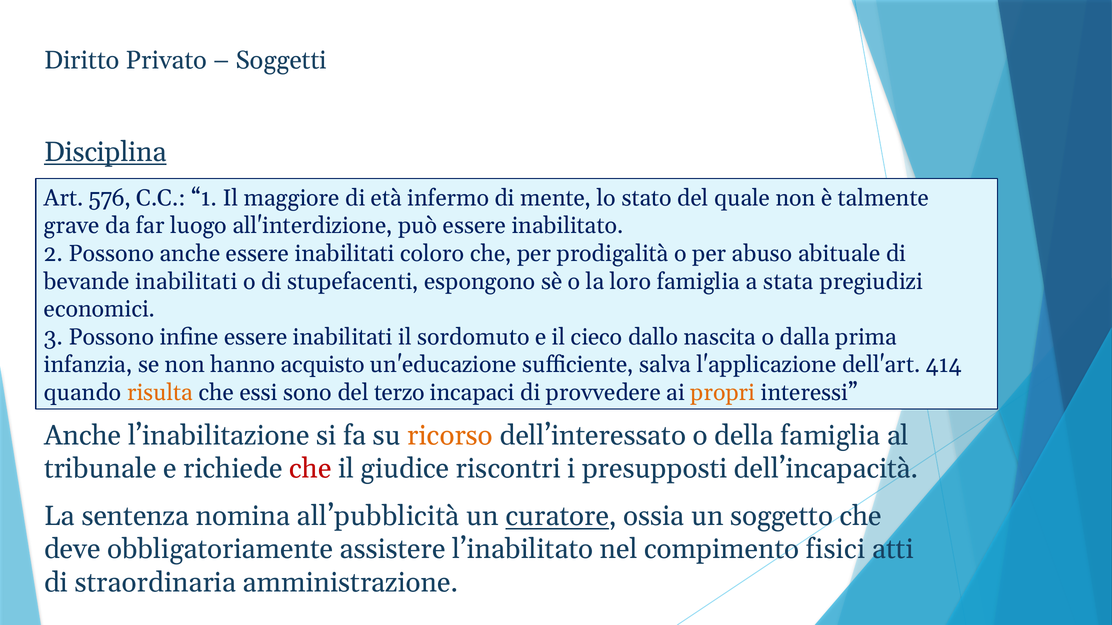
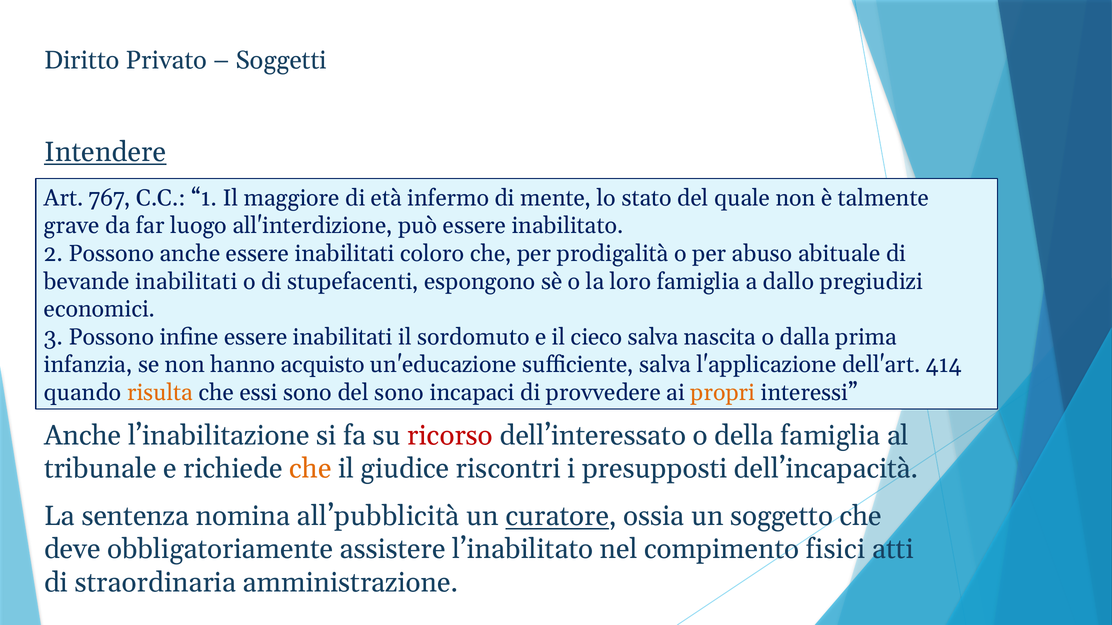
Disciplina: Disciplina -> Intendere (105, 152)
576: 576 -> 767 (110, 198)
stata: stata -> dallo (788, 282)
cieco dallo: dallo -> salva (653, 337)
del terzo: terzo -> sono (399, 393)
ricorso colour: orange -> red (450, 436)
che colour: red -> orange (310, 469)
